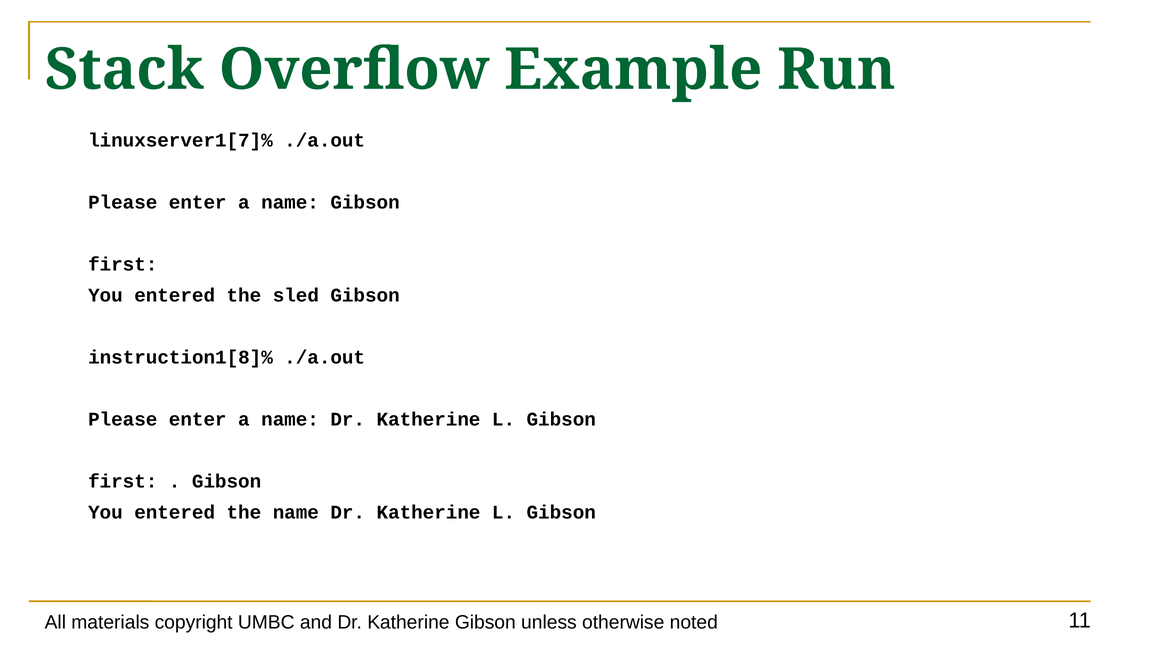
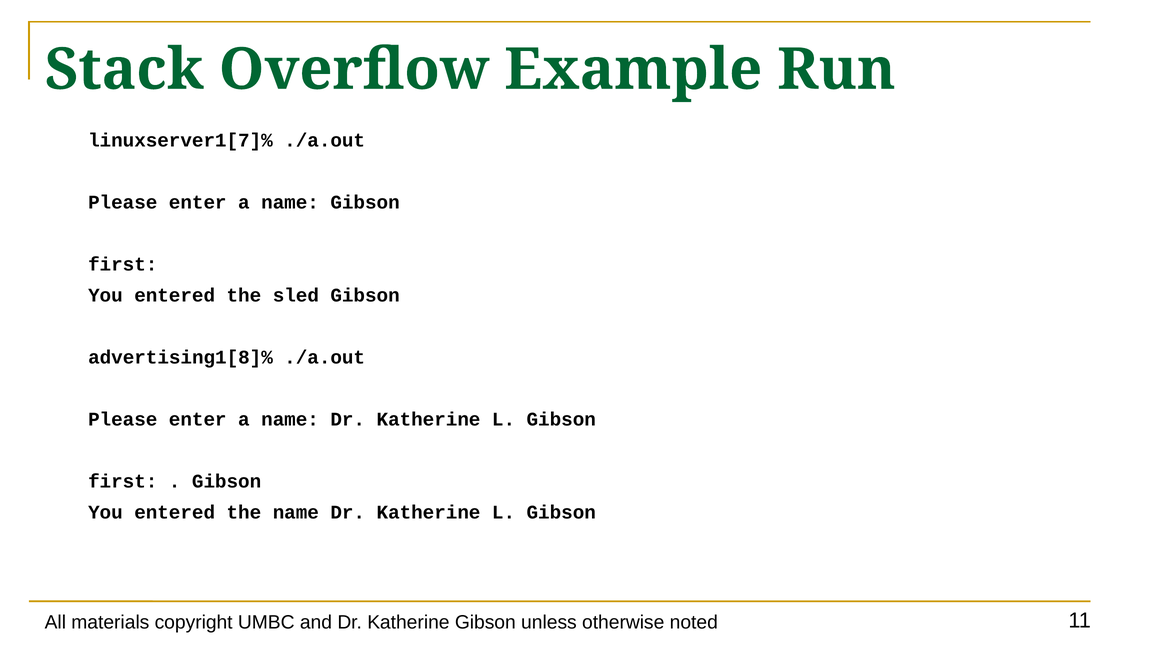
instruction1[8]%: instruction1[8]% -> advertising1[8]% (180, 357)
